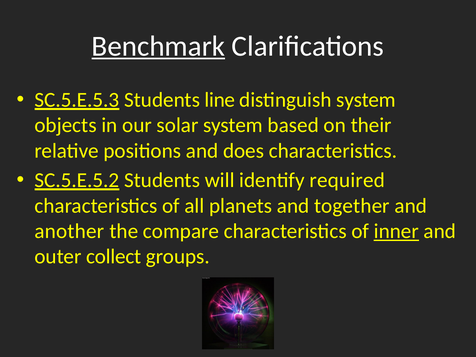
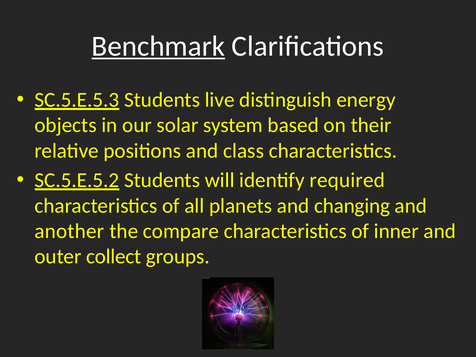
line: line -> live (220, 100)
distinguish system: system -> energy (366, 100)
does: does -> class (244, 151)
together: together -> changing (352, 206)
inner underline: present -> none (396, 231)
